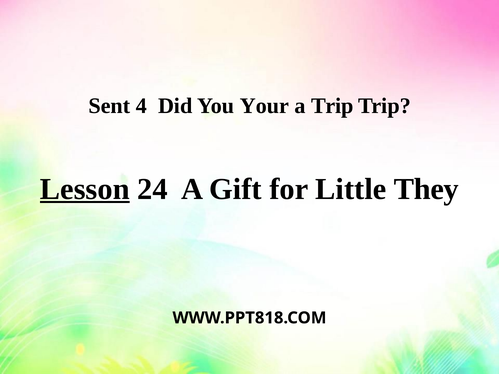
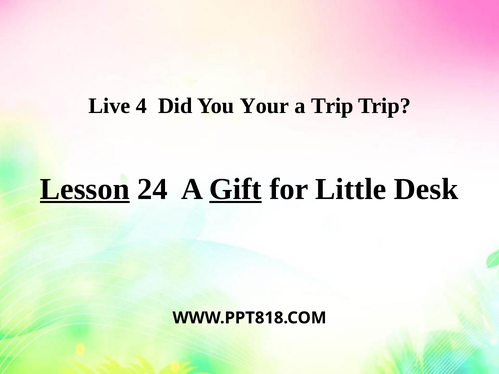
Sent: Sent -> Live (109, 106)
Gift underline: none -> present (235, 189)
They: They -> Desk (426, 189)
